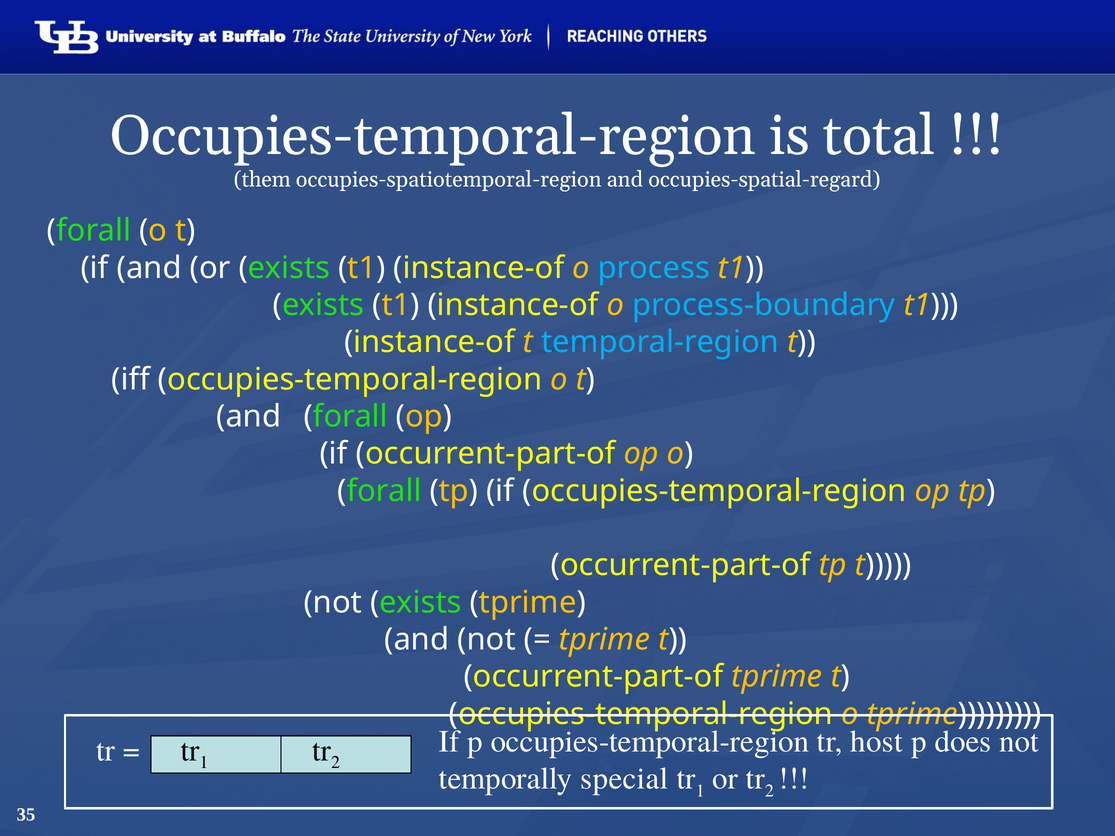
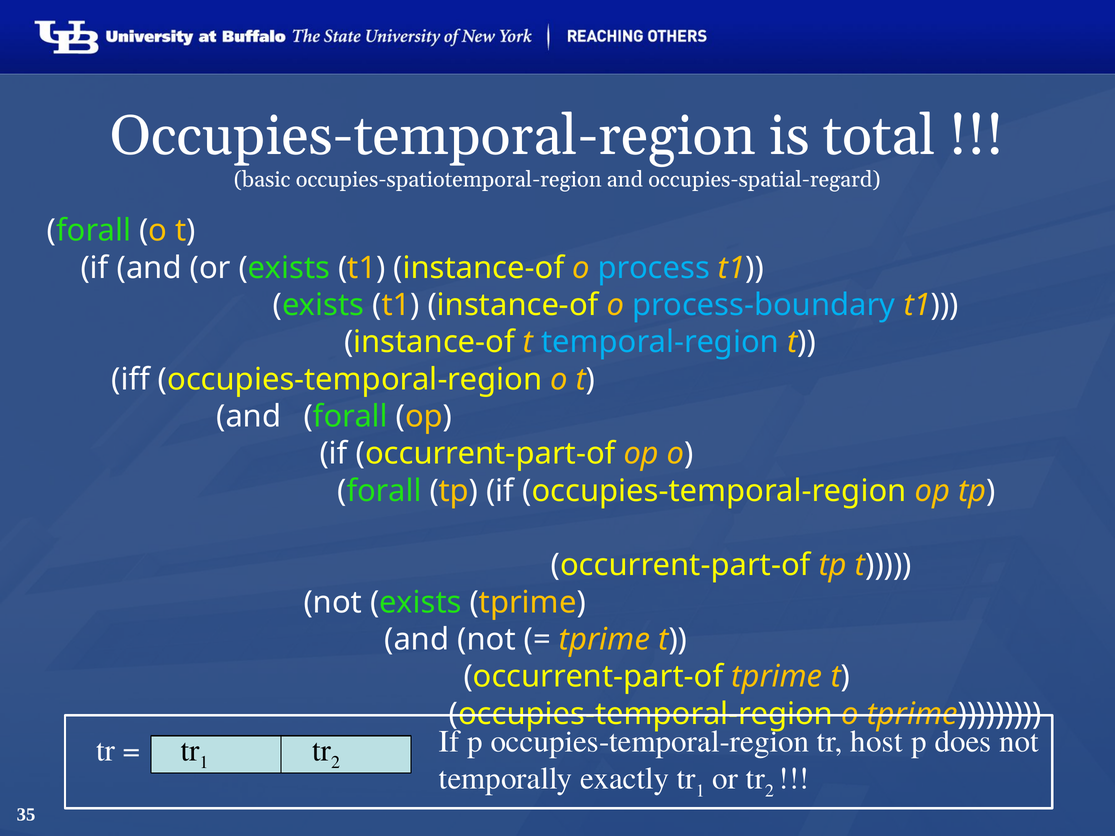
them: them -> basic (262, 180)
special: special -> exactly (625, 779)
